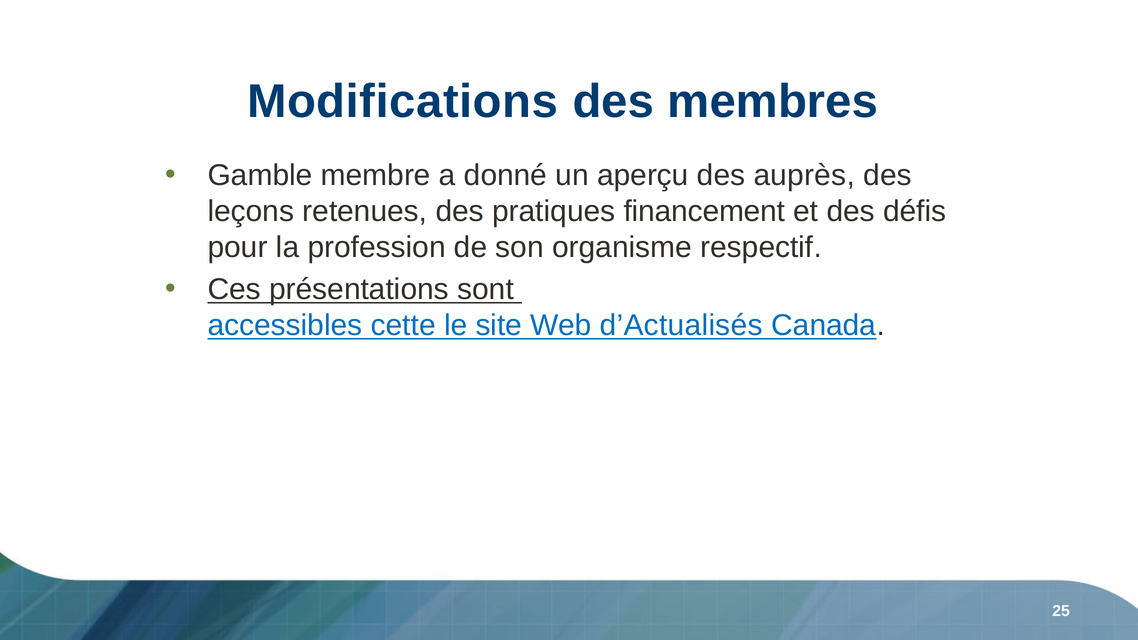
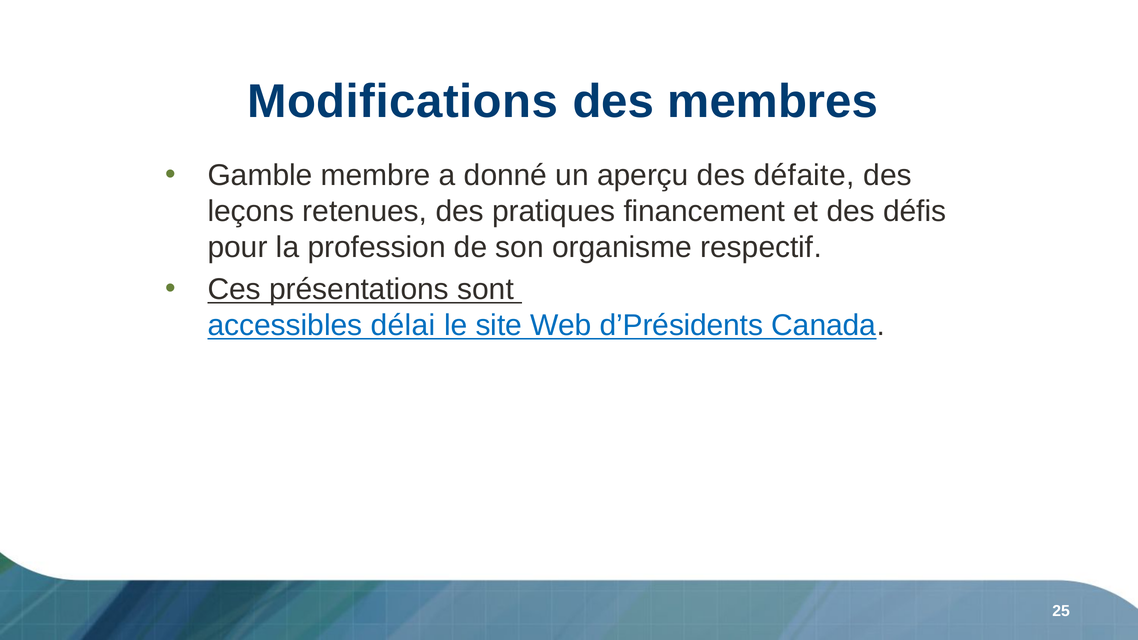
auprès: auprès -> défaite (804, 176)
cette: cette -> délai (403, 326)
d’Actualisés: d’Actualisés -> d’Présidents (681, 326)
